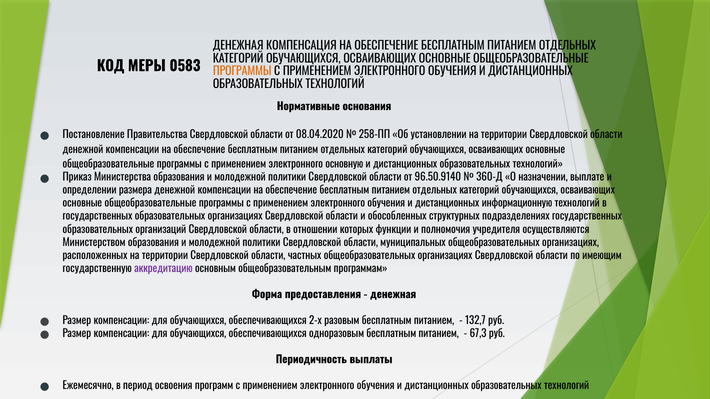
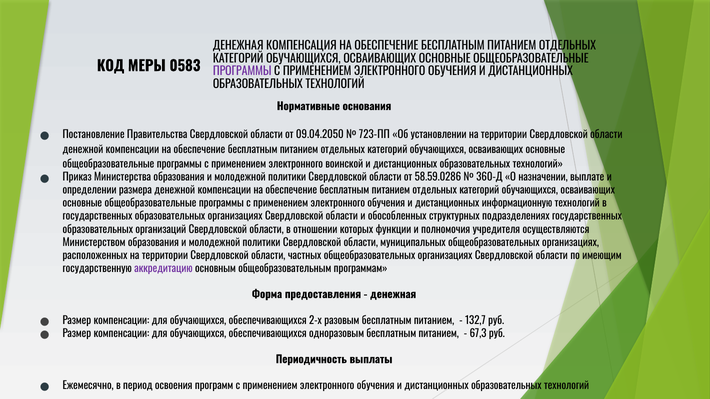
ПРОГРАММЫ colour: orange -> purple (242, 72)
08.04.2020: 08.04.2020 -> 09.04.2050 (320, 135)
258-ПП: 258-ПП -> 723-ПП (374, 135)
основную: основную -> воинской (344, 165)
96.50.9140: 96.50.9140 -> 58.59.0286 (438, 178)
